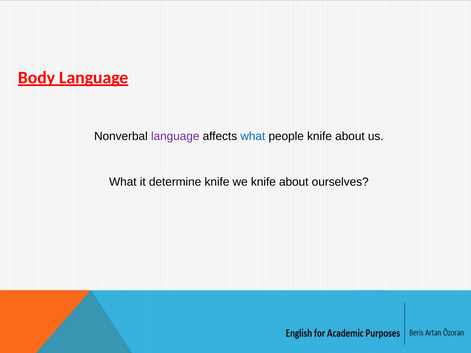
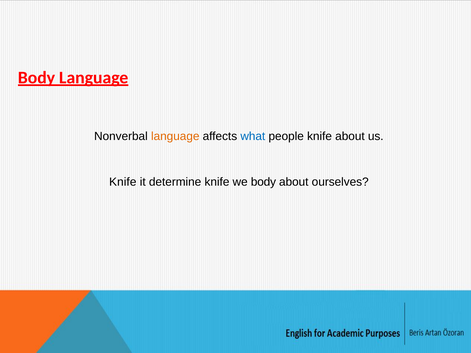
language colour: purple -> orange (175, 136)
What: What -> Knife (123, 182)
we knife: knife -> body (263, 182)
